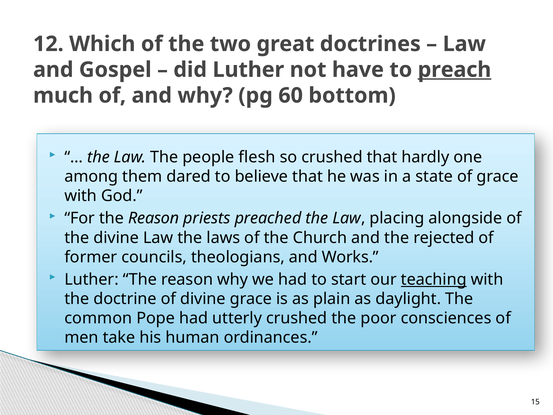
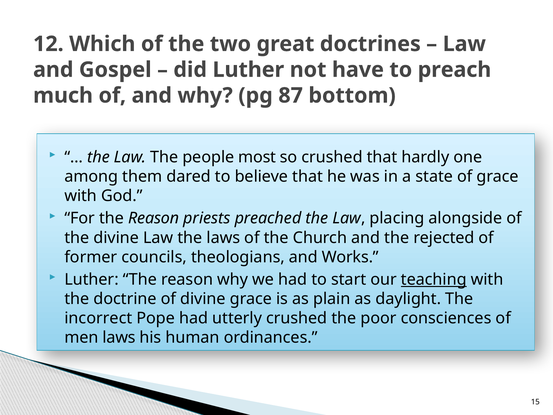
preach underline: present -> none (455, 70)
60: 60 -> 87 (291, 95)
flesh: flesh -> most (257, 157)
common: common -> incorrect (98, 318)
men take: take -> laws (119, 337)
